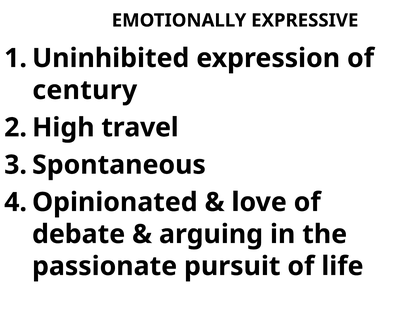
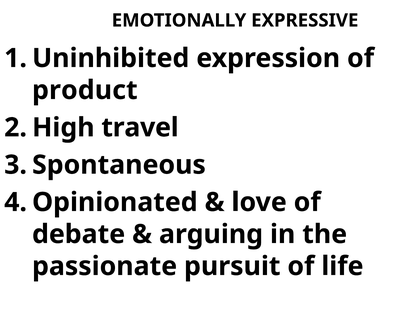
century: century -> product (85, 90)
